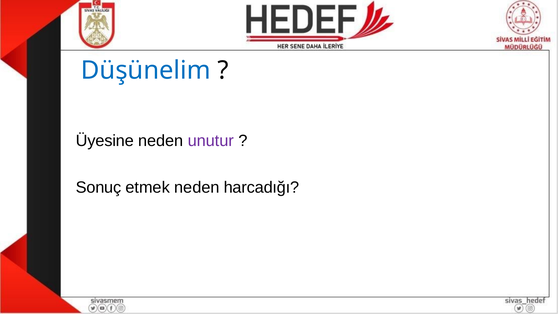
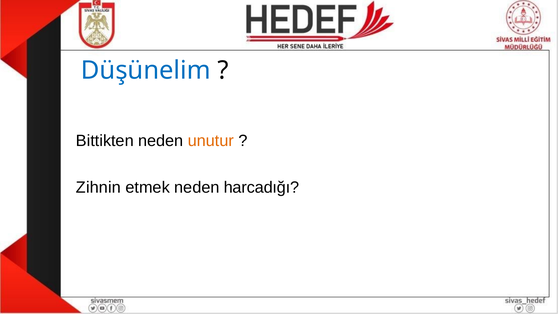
Üyesine: Üyesine -> Bittikten (105, 141)
unutur colour: purple -> orange (211, 141)
Sonuç: Sonuç -> Zihnin (98, 187)
